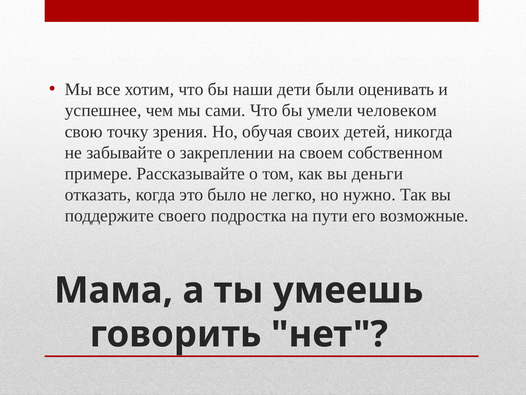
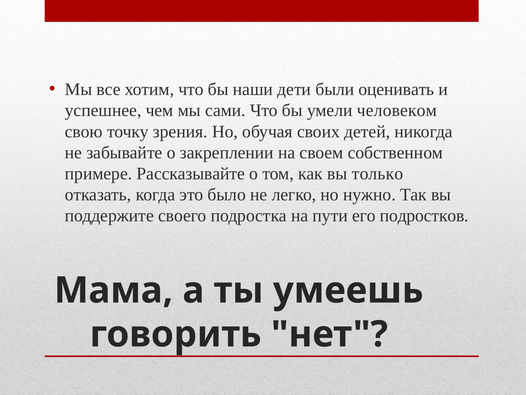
деньги: деньги -> только (378, 173)
возможные: возможные -> подростков (424, 216)
